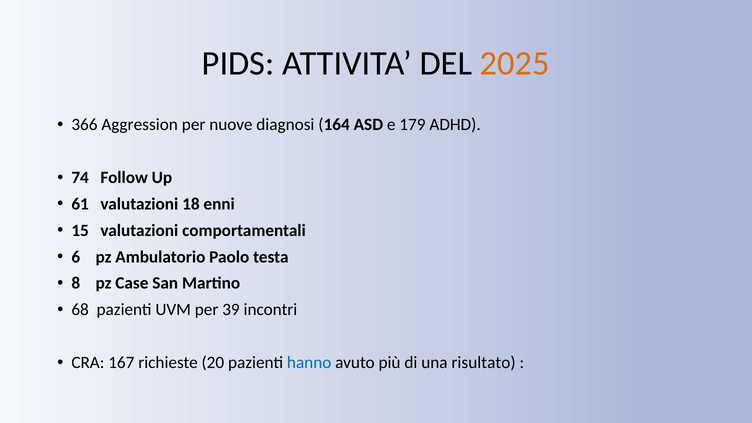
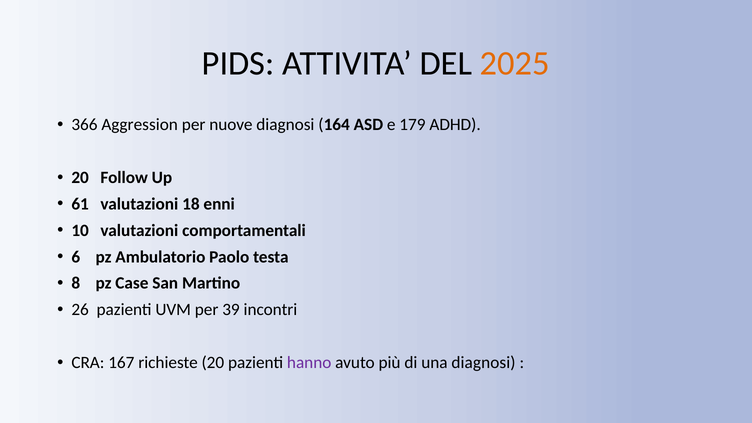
74: 74 -> 20 (80, 177)
15: 15 -> 10 (80, 230)
68: 68 -> 26 (80, 310)
hanno colour: blue -> purple (309, 363)
una risultato: risultato -> diagnosi (483, 363)
